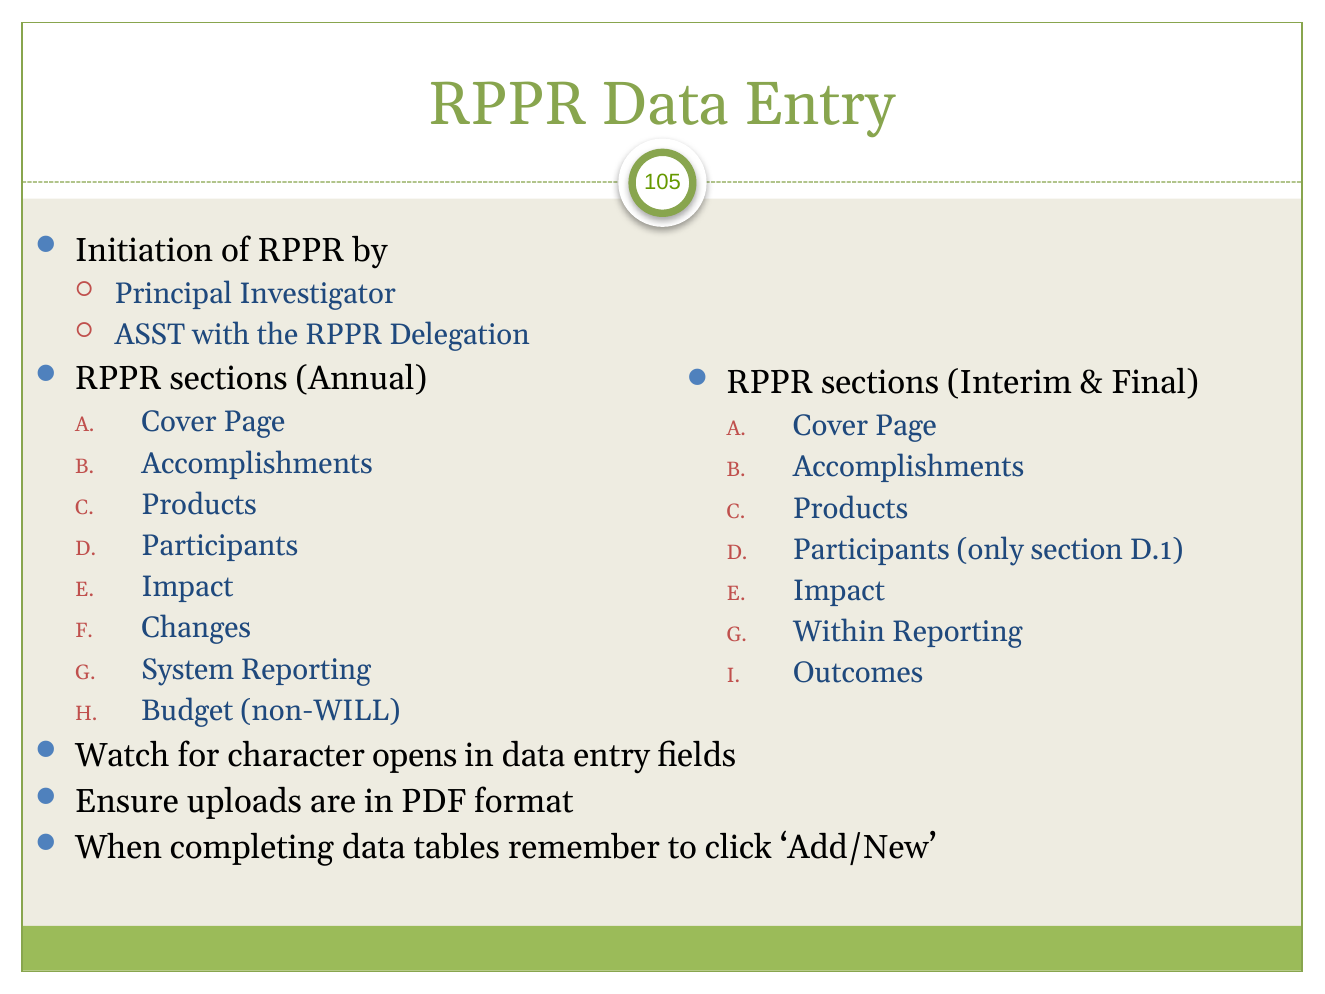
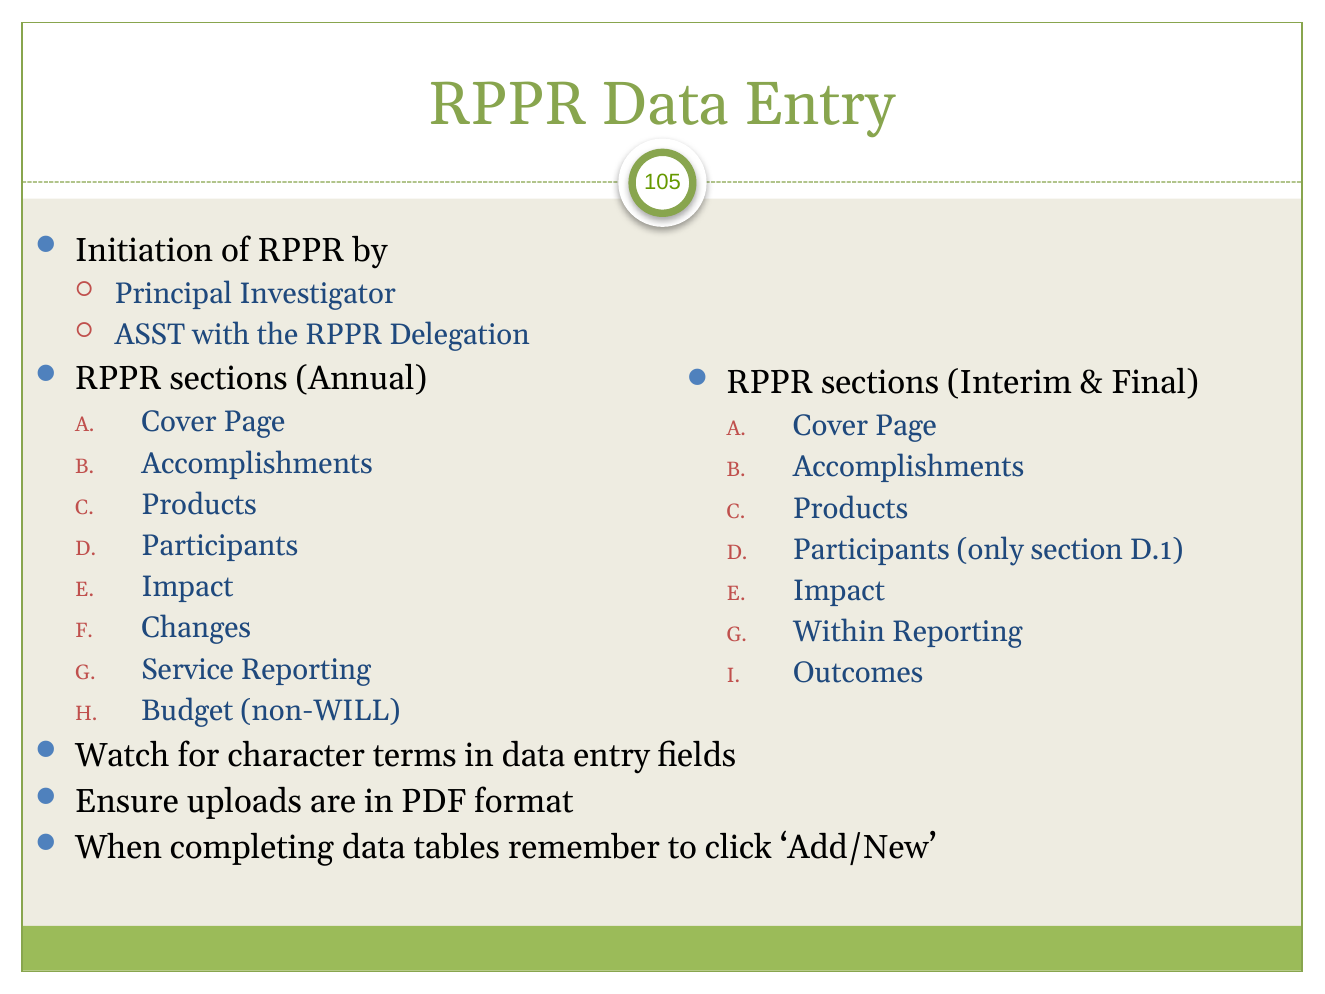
System: System -> Service (188, 669)
opens: opens -> terms (415, 755)
